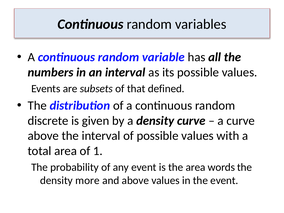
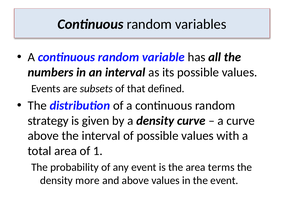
discrete: discrete -> strategy (48, 121)
words: words -> terms (221, 167)
